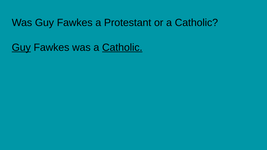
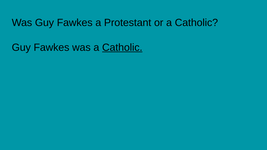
Guy underline: present -> none (21, 48)
